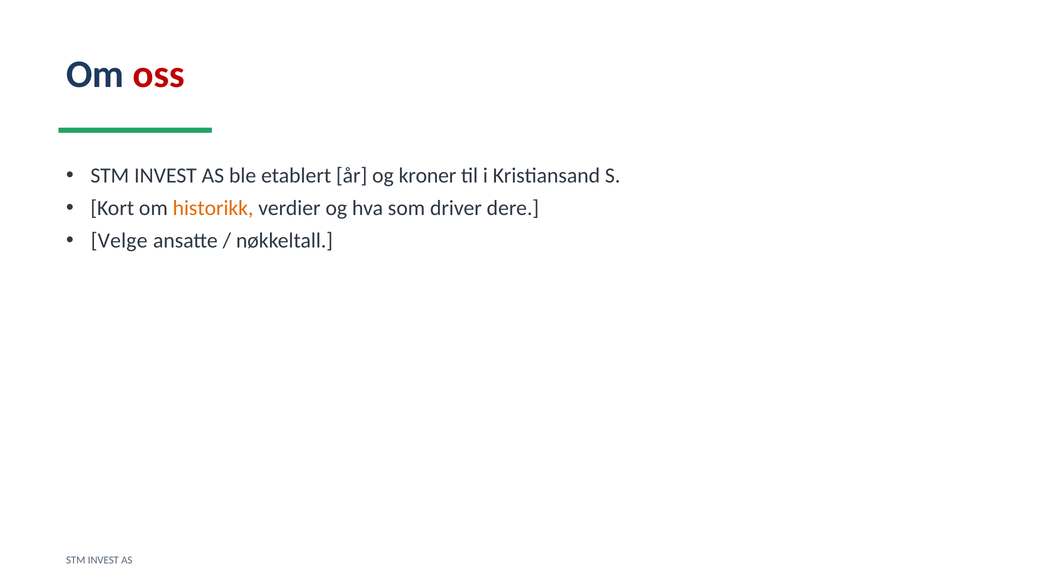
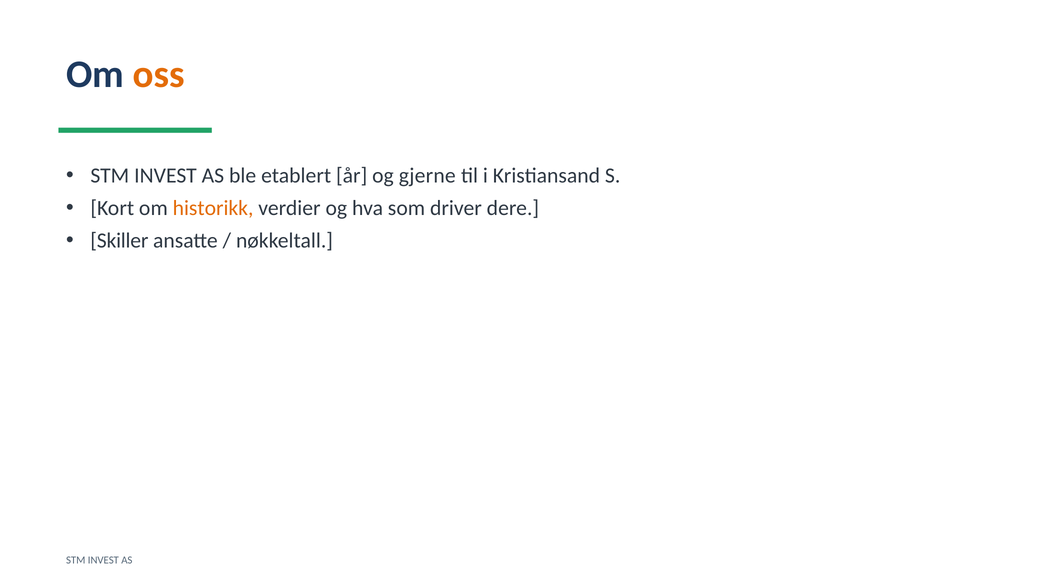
oss colour: red -> orange (159, 74)
kroner: kroner -> gjerne (427, 176)
Velge: Velge -> Skiller (119, 241)
